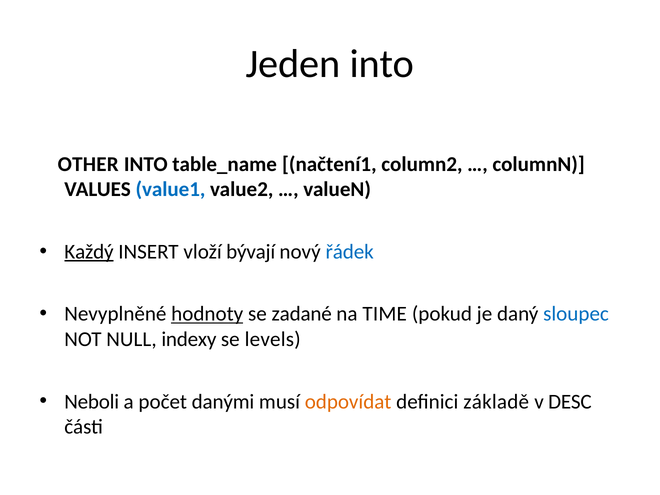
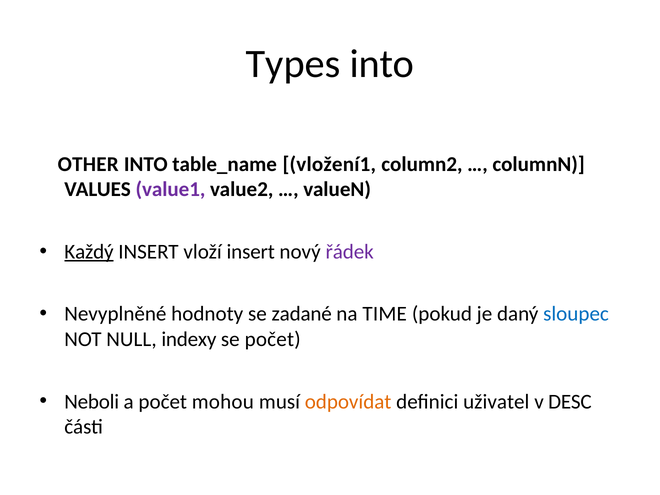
Jeden: Jeden -> Types (293, 64)
načtení1: načtení1 -> vložení1 (329, 164)
value1 colour: blue -> purple (170, 189)
vloží bývají: bývají -> insert (251, 252)
řádek colour: blue -> purple (350, 252)
hodnoty underline: present -> none (207, 314)
se levels: levels -> počet (273, 339)
danými: danými -> mohou (223, 402)
základě: základě -> uživatel (496, 402)
